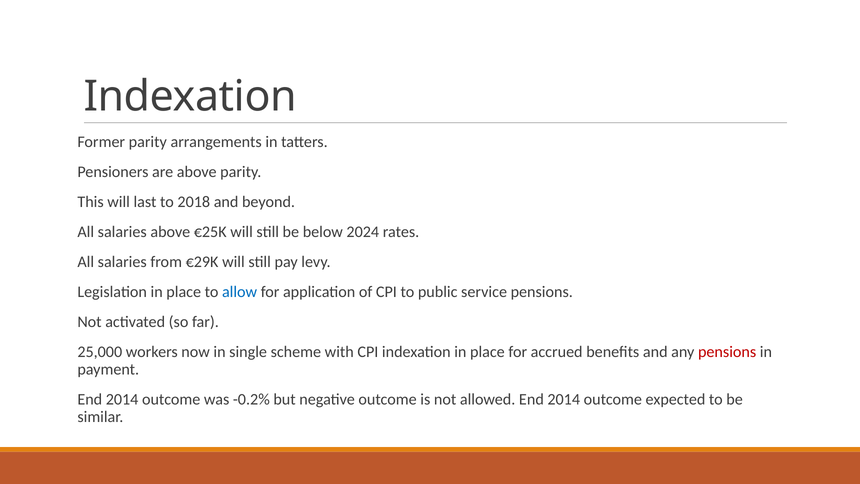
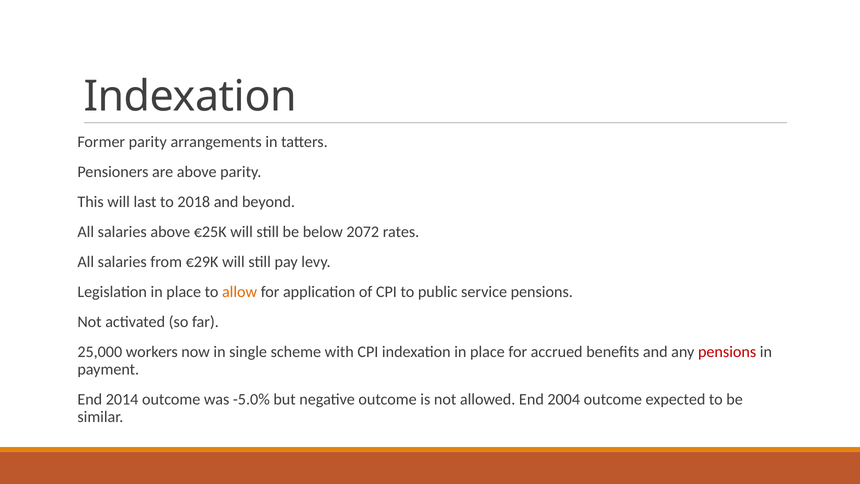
2024: 2024 -> 2072 (363, 232)
allow colour: blue -> orange (240, 292)
-0.2%: -0.2% -> -5.0% (251, 399)
allowed End 2014: 2014 -> 2004 (564, 399)
